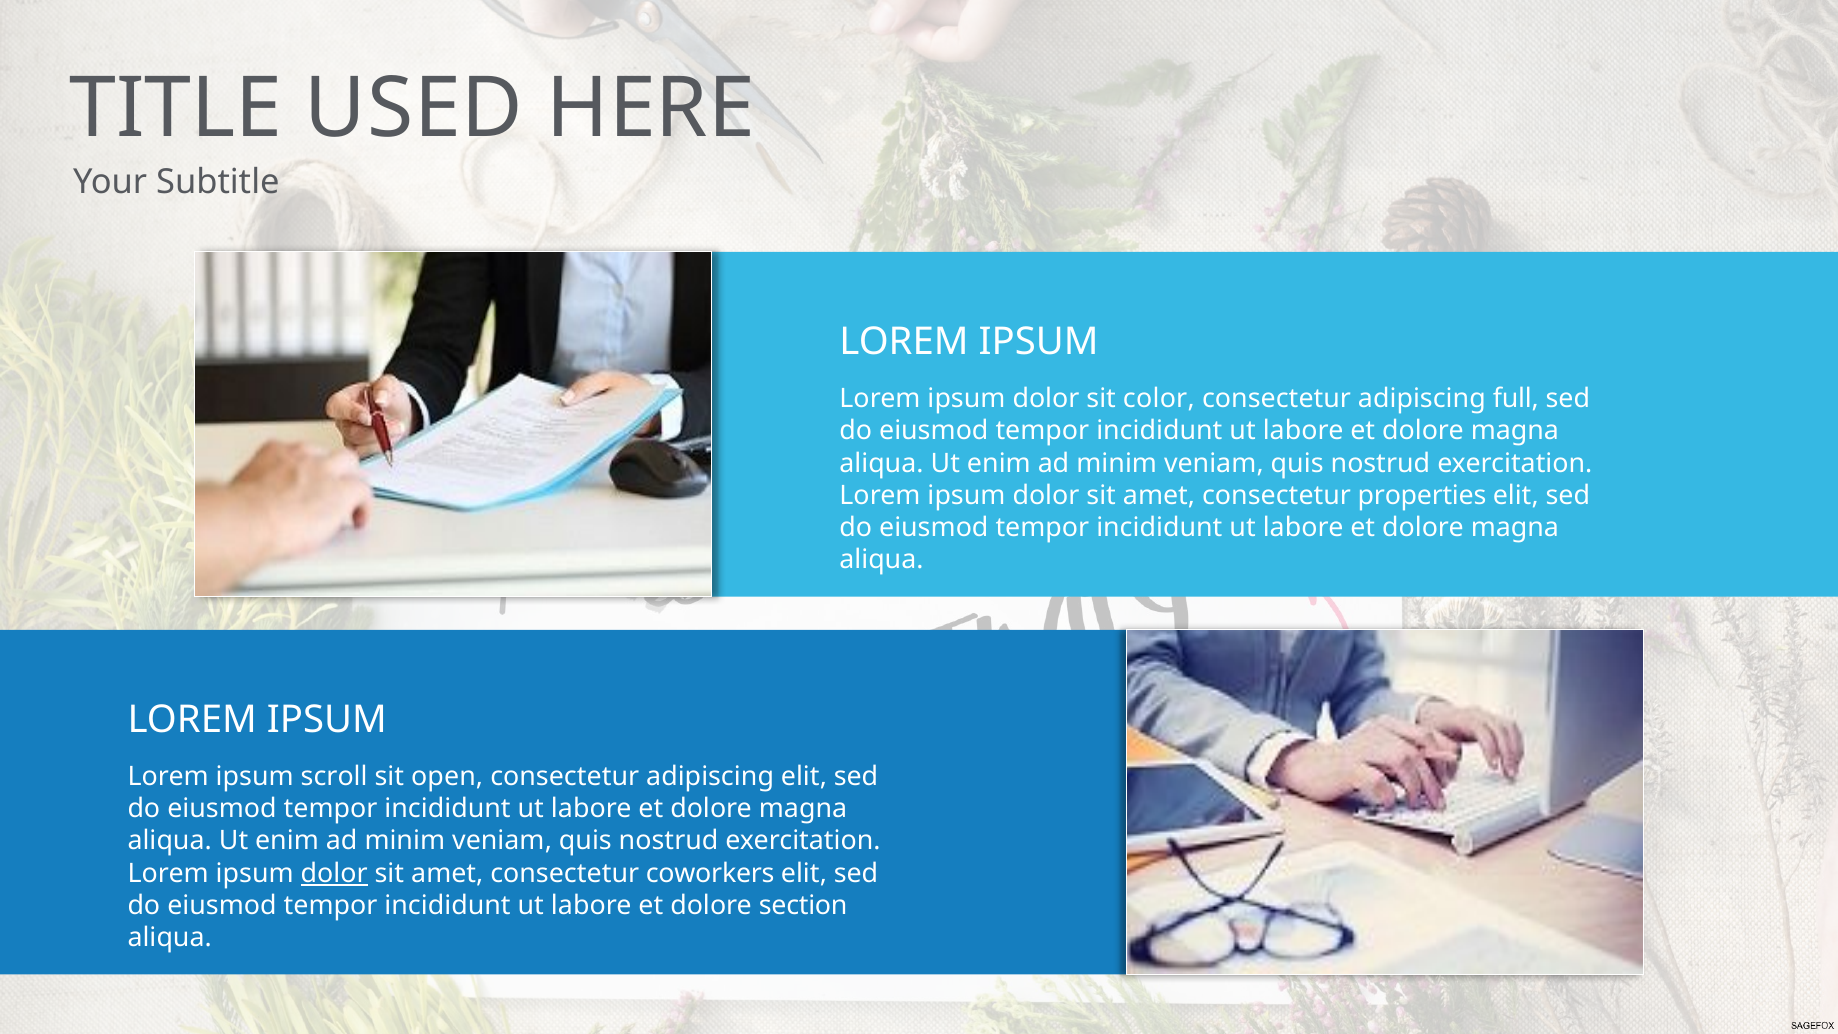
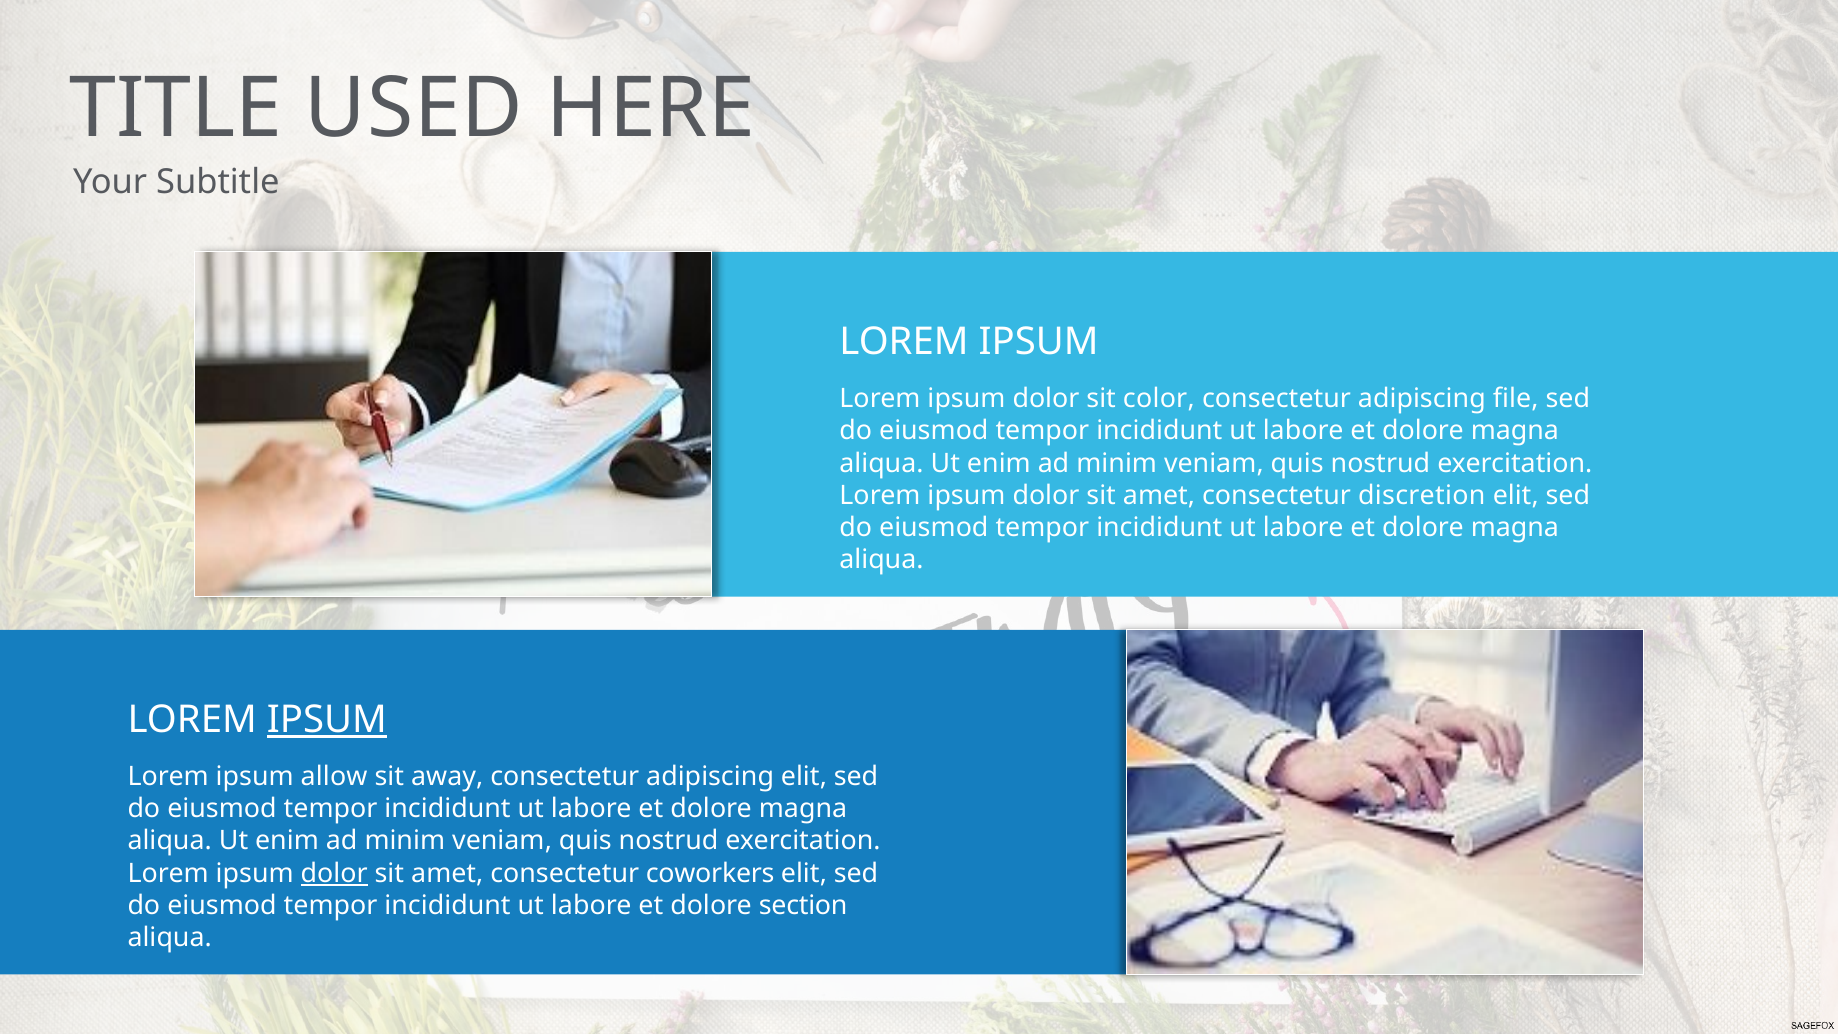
full: full -> file (1516, 399)
properties: properties -> discretion (1422, 495)
IPSUM underline: none -> present (327, 720)
scroll: scroll -> allow (334, 777)
open: open -> away (447, 777)
